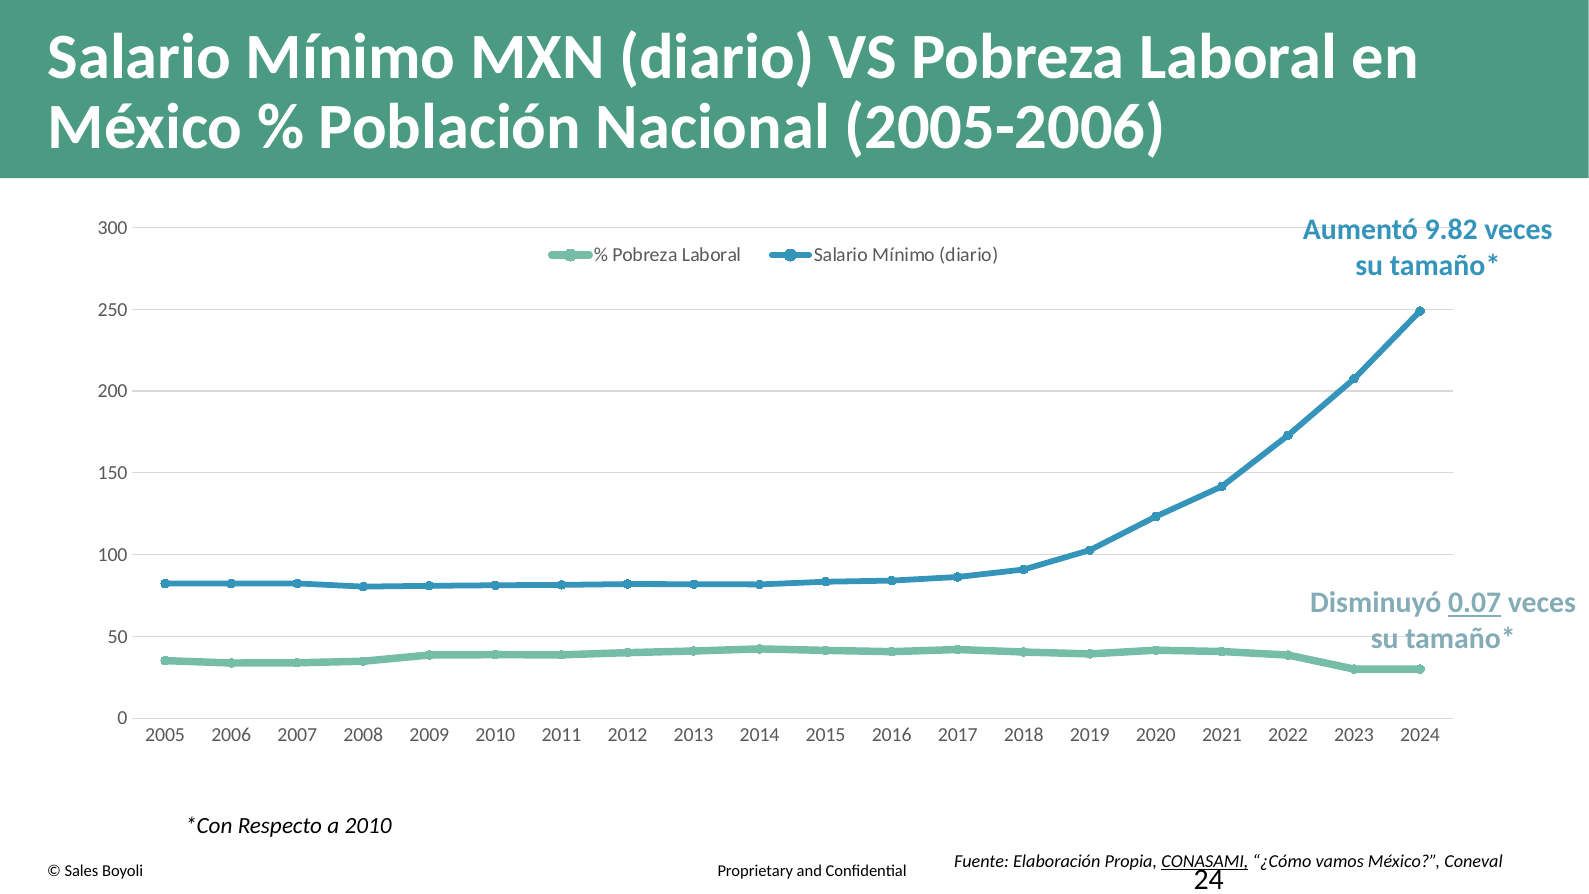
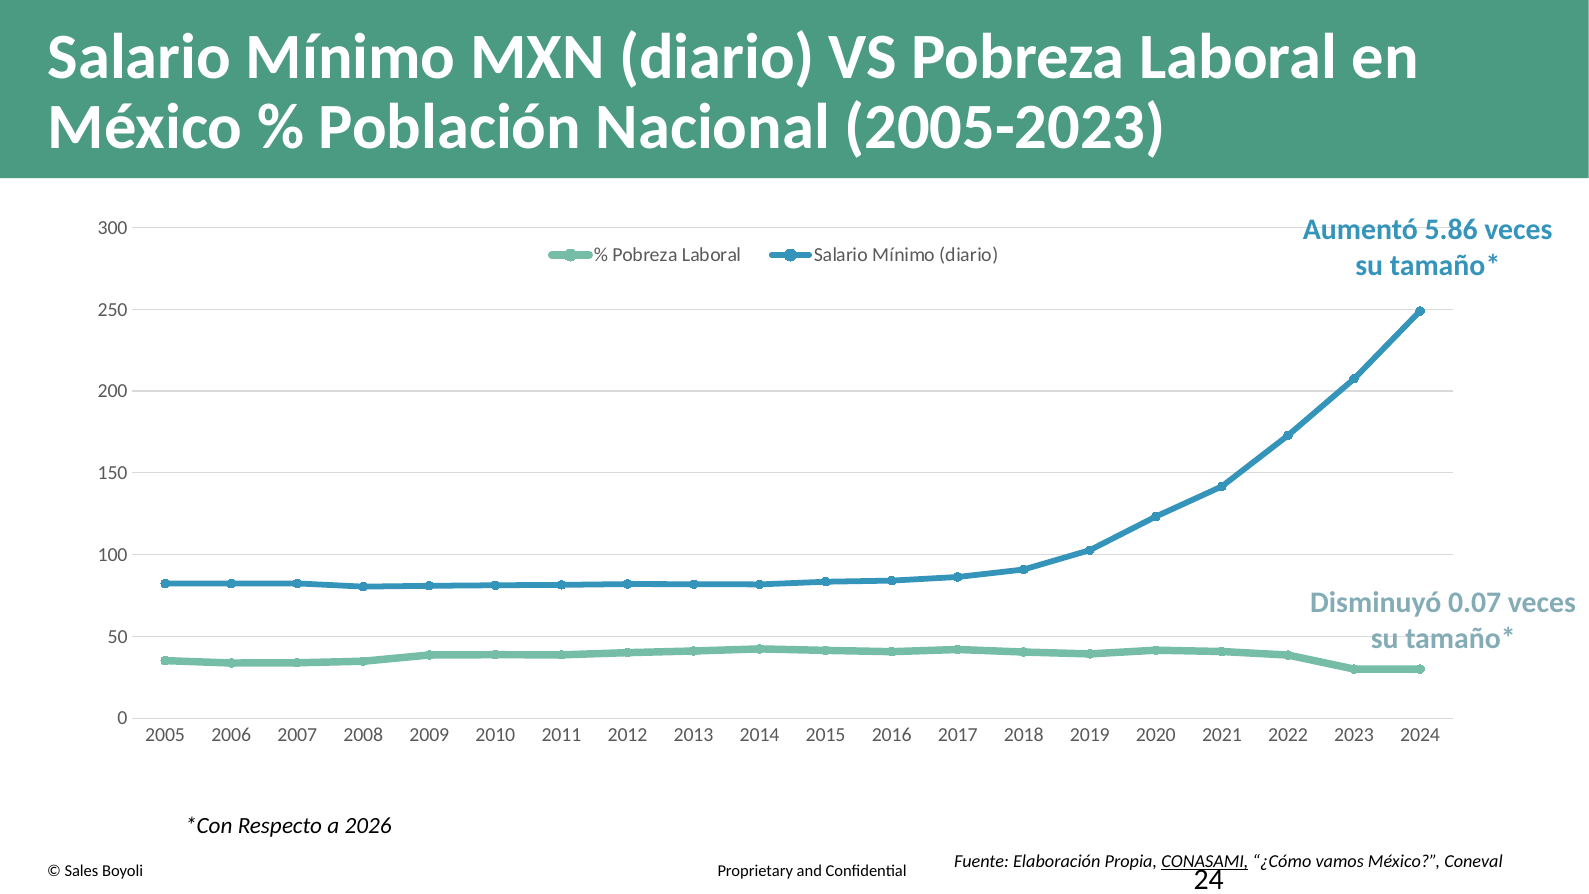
2005-2006: 2005-2006 -> 2005-2023 (1005, 127)
9.82: 9.82 -> 5.86 (1451, 229)
0.07 underline: present -> none (1475, 603)
a 2010: 2010 -> 2026 (368, 826)
